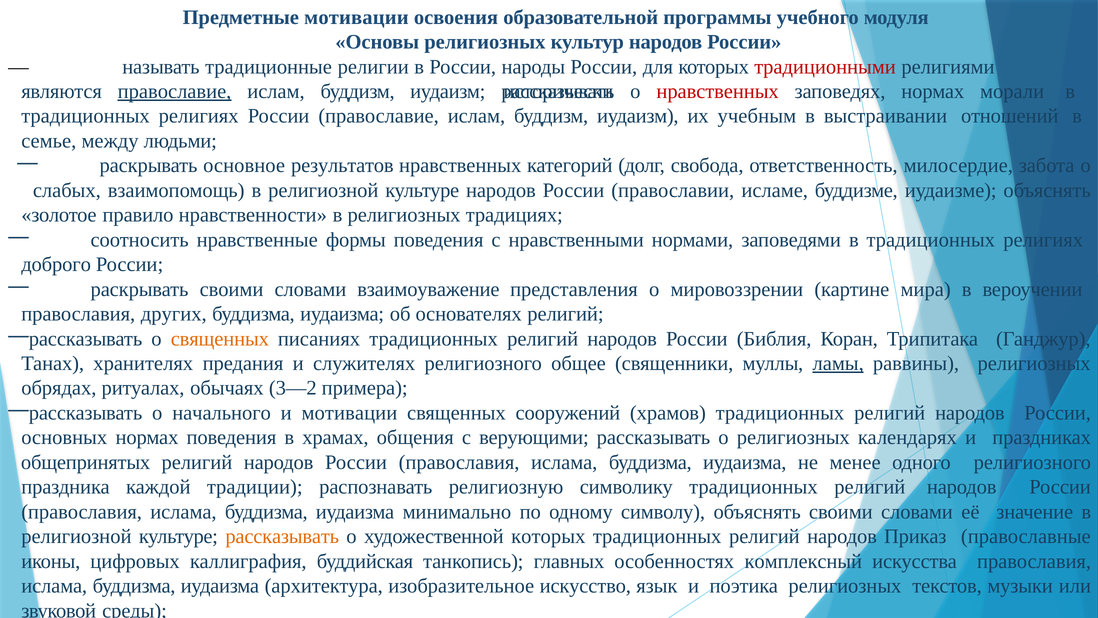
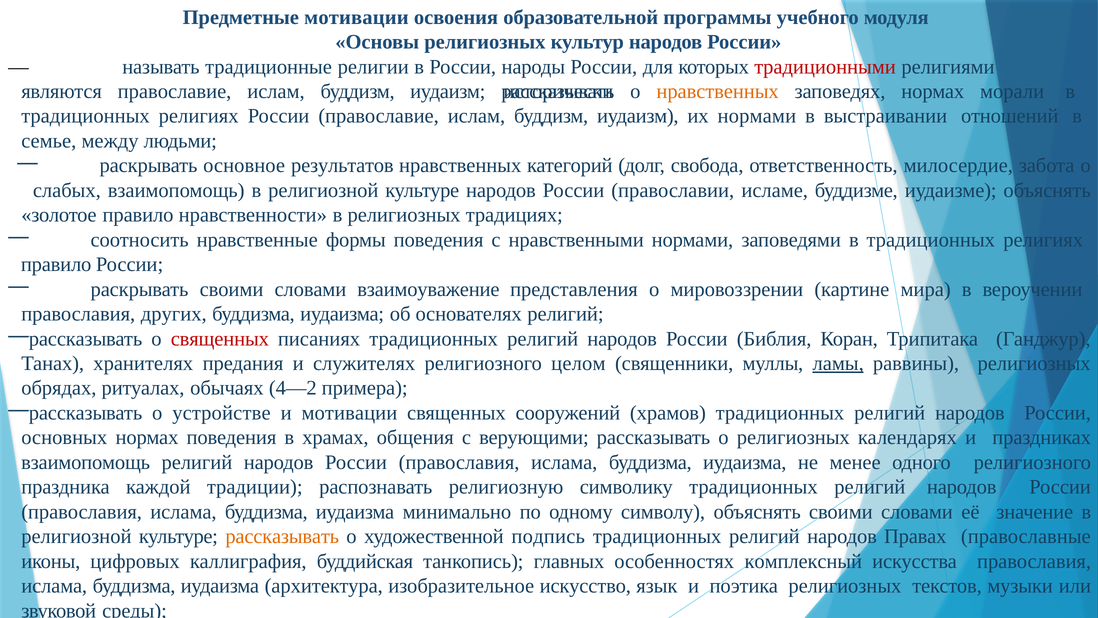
православие underline: present -> none (175, 91)
нравственных colour: red -> orange (718, 91)
их учебным: учебным -> нормами (757, 116)
доброго: доброго -> правило (56, 264)
священных colour: orange -> red (220, 339)
общее: общее -> целом (578, 363)
3—2: 3—2 -> 4—2 (293, 388)
начального: начального -> устройстве (221, 413)
общепринятых: общепринятых -> взаимопомощь (86, 462)
художественной которых: которых -> подпись (548, 536)
Приказ: Приказ -> Правах (915, 536)
